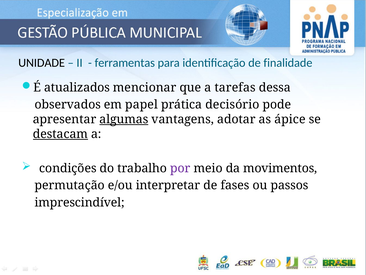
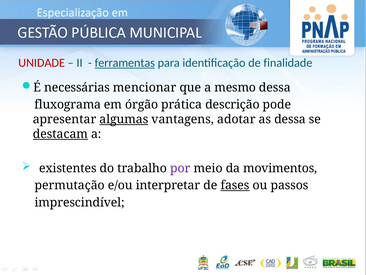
UNIDADE colour: black -> red (42, 63)
ferramentas underline: none -> present (125, 63)
atualizados: atualizados -> necessárias (77, 87)
tarefas: tarefas -> mesmo (235, 87)
observados: observados -> fluxograma (68, 105)
papel: papel -> órgão (142, 105)
decisório: decisório -> descrição (232, 105)
as ápice: ápice -> dessa (290, 119)
condições: condições -> existentes (68, 168)
fases underline: none -> present (235, 185)
